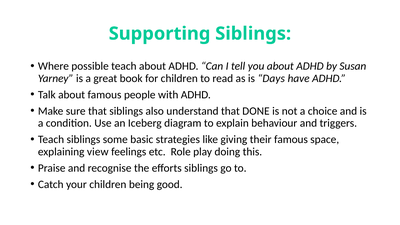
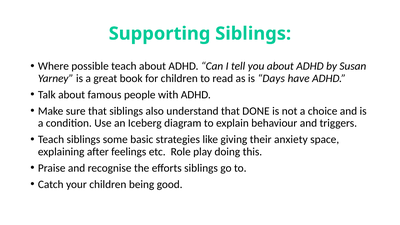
their famous: famous -> anxiety (291, 140)
view: view -> after (98, 152)
